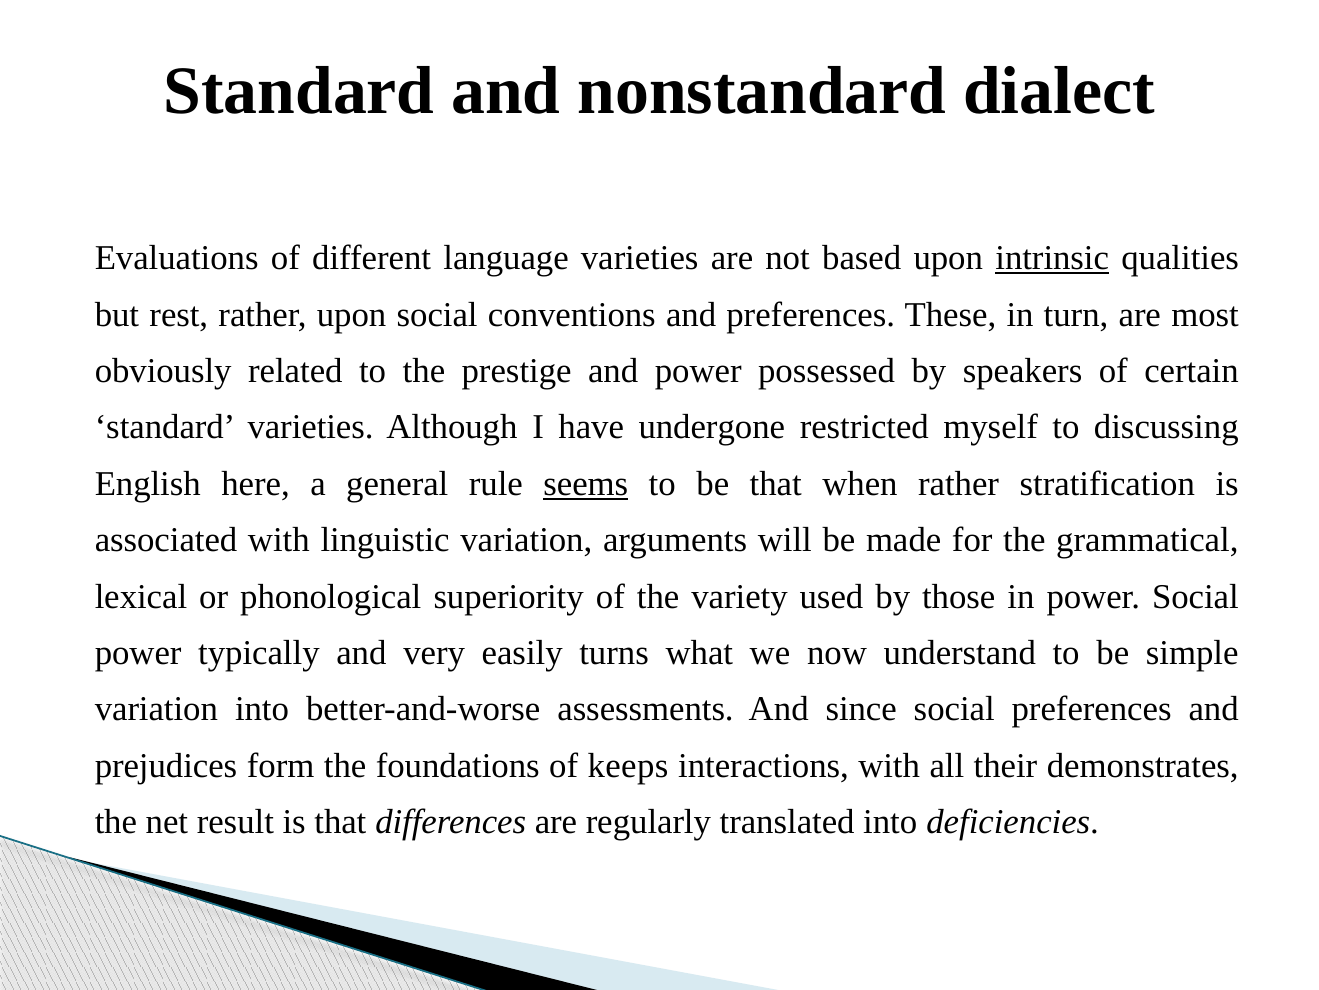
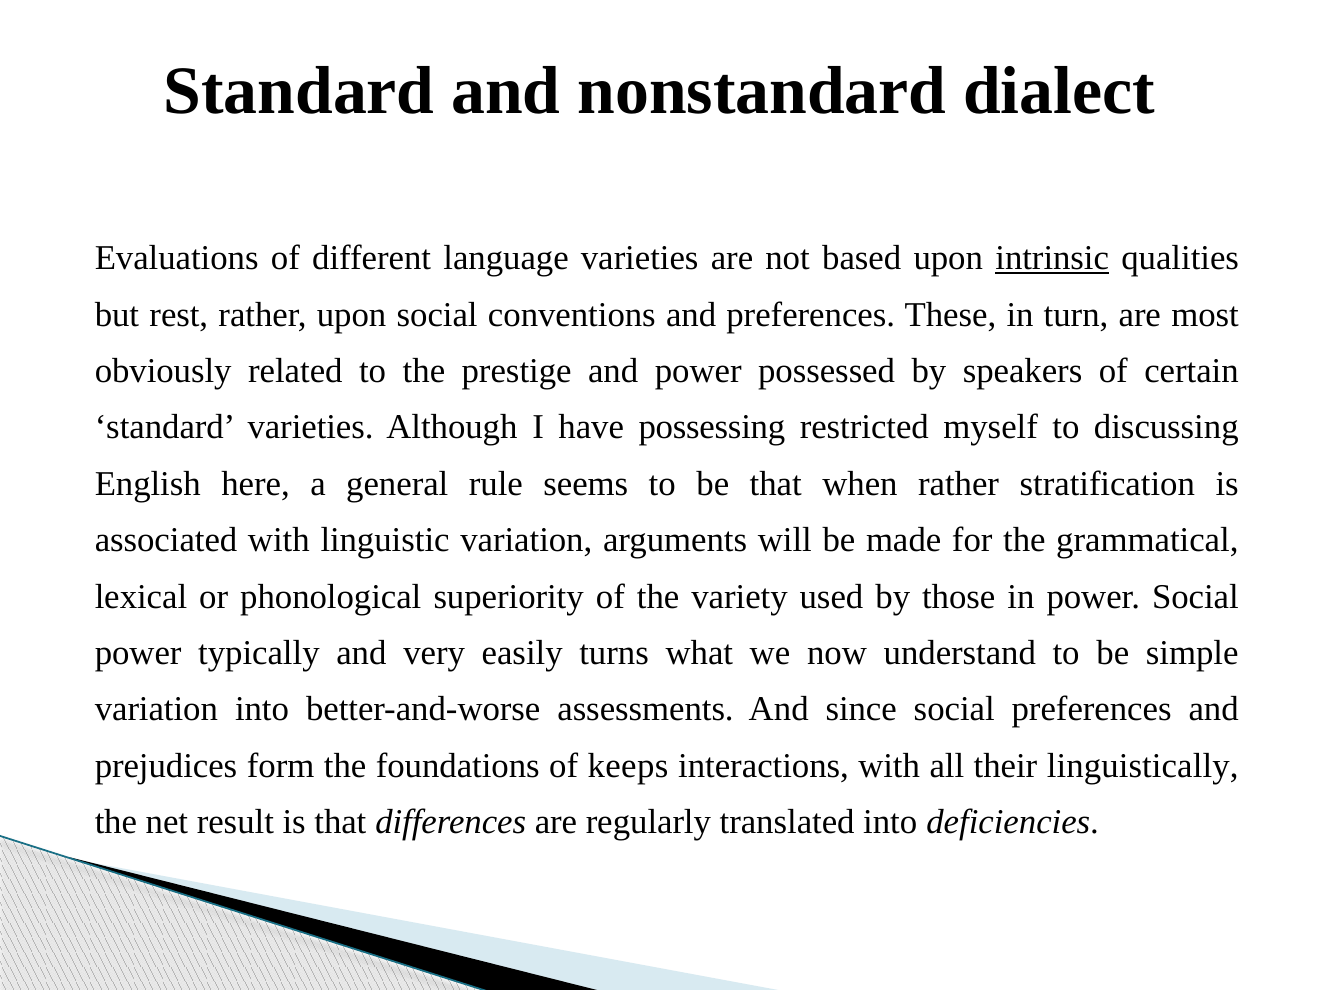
undergone: undergone -> possessing (712, 427)
seems underline: present -> none (586, 483)
demonstrates: demonstrates -> linguistically (1143, 765)
